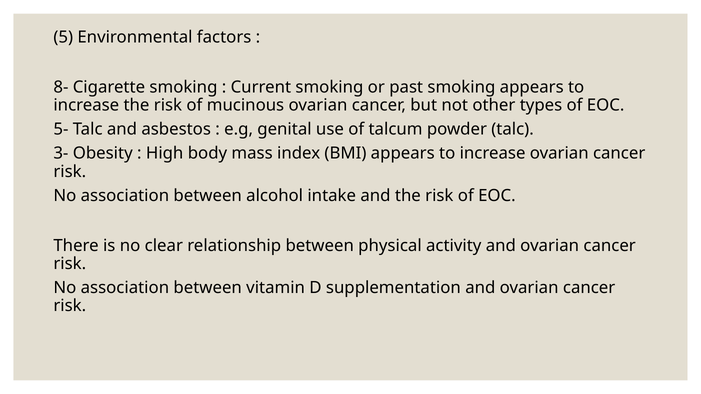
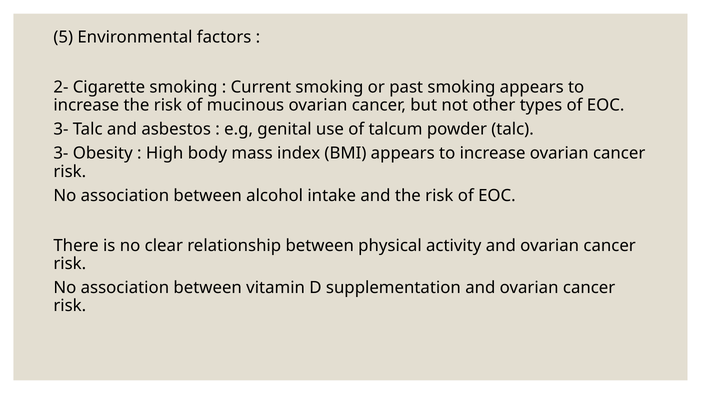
8-: 8- -> 2- (61, 87)
5-: 5- -> 3- (61, 129)
